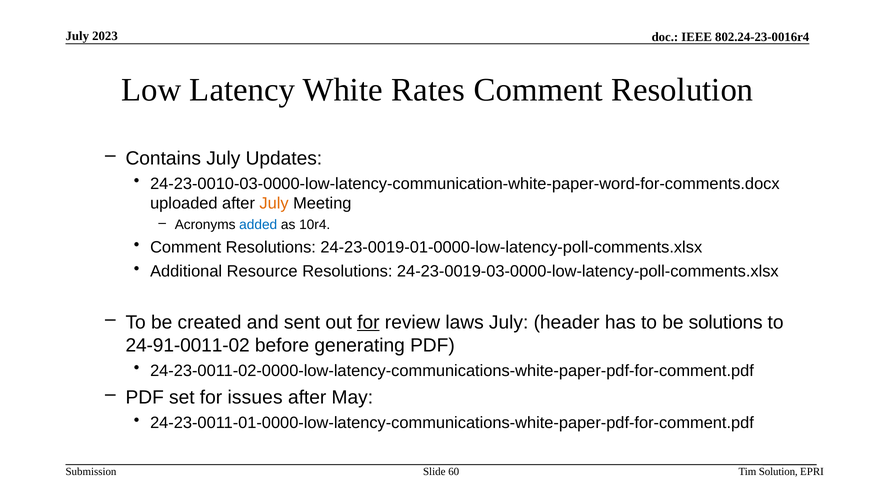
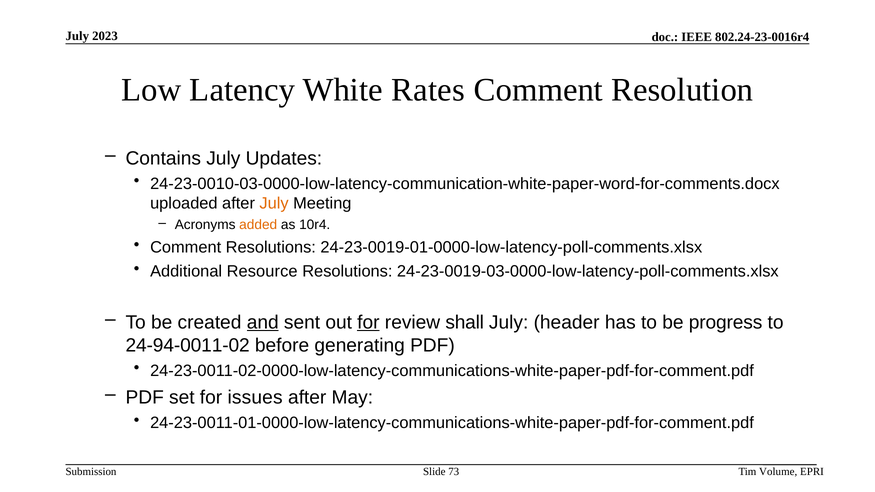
added colour: blue -> orange (258, 225)
and underline: none -> present (263, 322)
laws: laws -> shall (465, 322)
solutions: solutions -> progress (726, 322)
24-91-0011-02: 24-91-0011-02 -> 24-94-0011-02 (188, 345)
60: 60 -> 73 (454, 472)
Solution: Solution -> Volume (778, 472)
